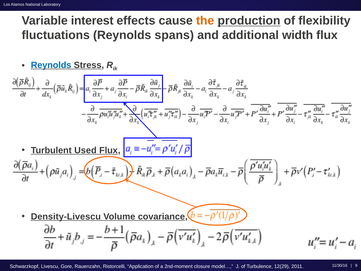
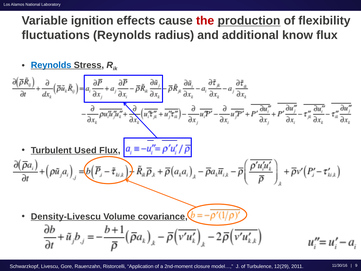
interest: interest -> ignition (92, 21)
the colour: orange -> red (205, 21)
spans: spans -> radius (174, 35)
width: width -> know (298, 35)
